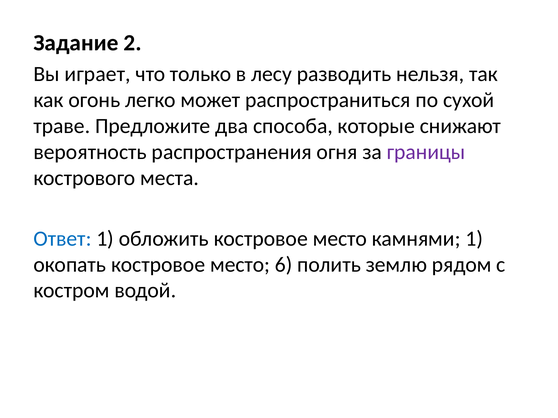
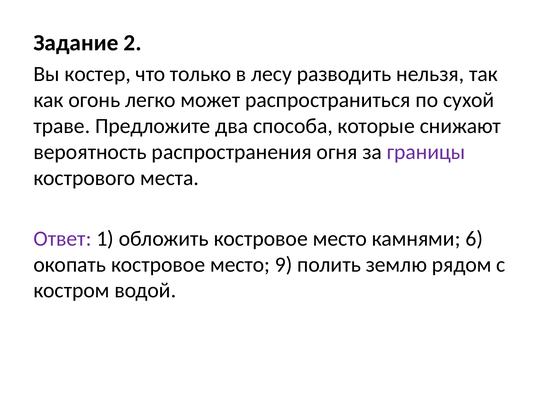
играет: играет -> костер (98, 74)
Ответ colour: blue -> purple (62, 239)
камнями 1: 1 -> 6 (474, 239)
6: 6 -> 9 (284, 265)
